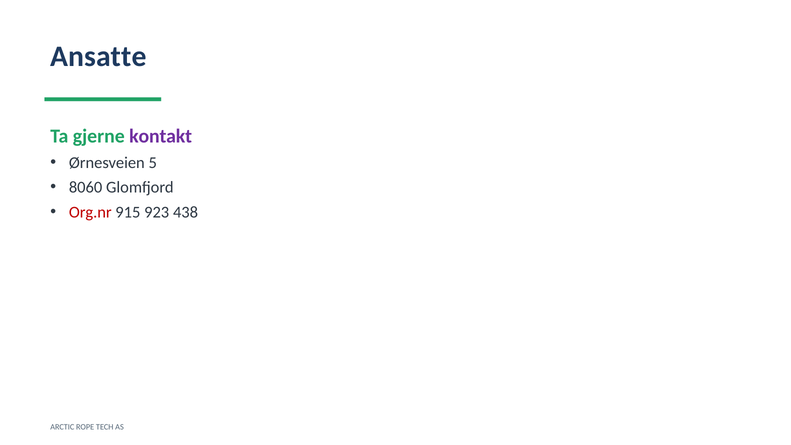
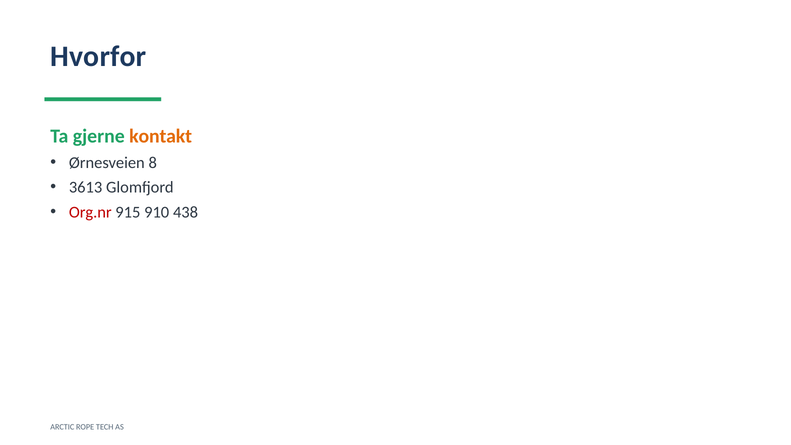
Ansatte: Ansatte -> Hvorfor (98, 56)
kontakt colour: purple -> orange (161, 136)
5: 5 -> 8 (153, 163)
8060: 8060 -> 3613 (86, 187)
923: 923 -> 910 (157, 212)
